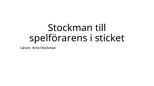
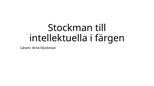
spelförarens: spelförarens -> intellektuella (58, 38)
sticket: sticket -> färgen (110, 38)
